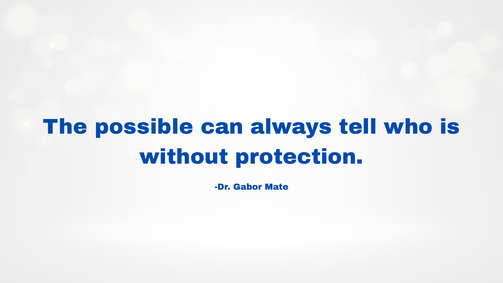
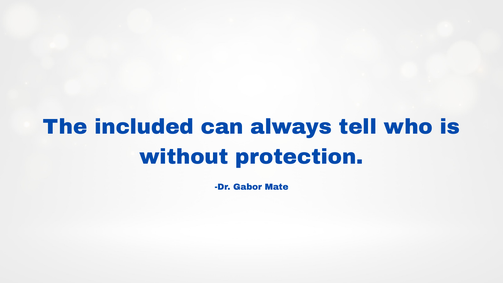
possible: possible -> included (144, 127)
